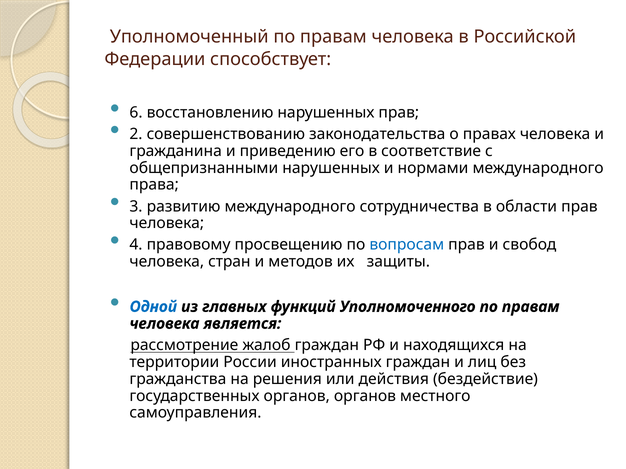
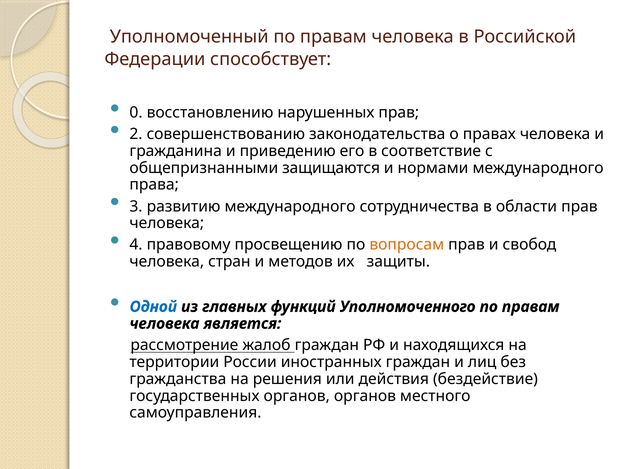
6: 6 -> 0 (136, 113)
общепризнанными нарушенных: нарушенных -> защищаются (331, 168)
вопросам colour: blue -> orange (407, 245)
